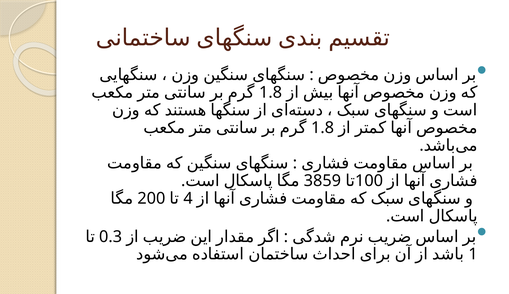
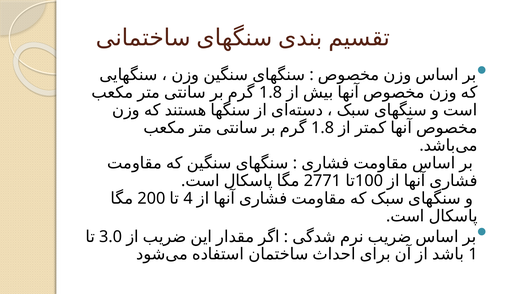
3859: 3859 -> 2771 (323, 181)
0.3: 0.3 -> 3.0 (111, 236)
